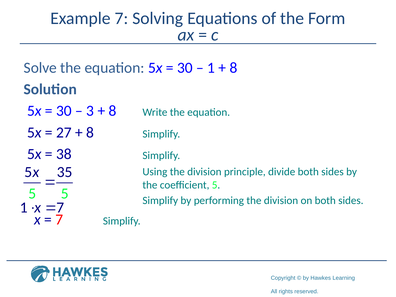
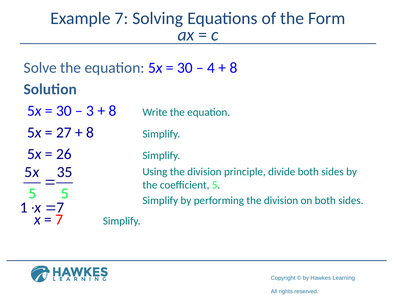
1: 1 -> 4 (211, 68)
38: 38 -> 26 (64, 154)
